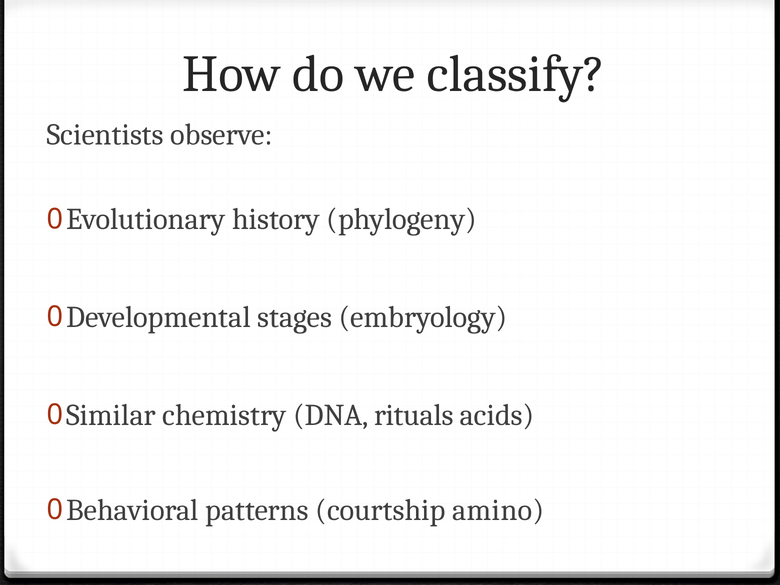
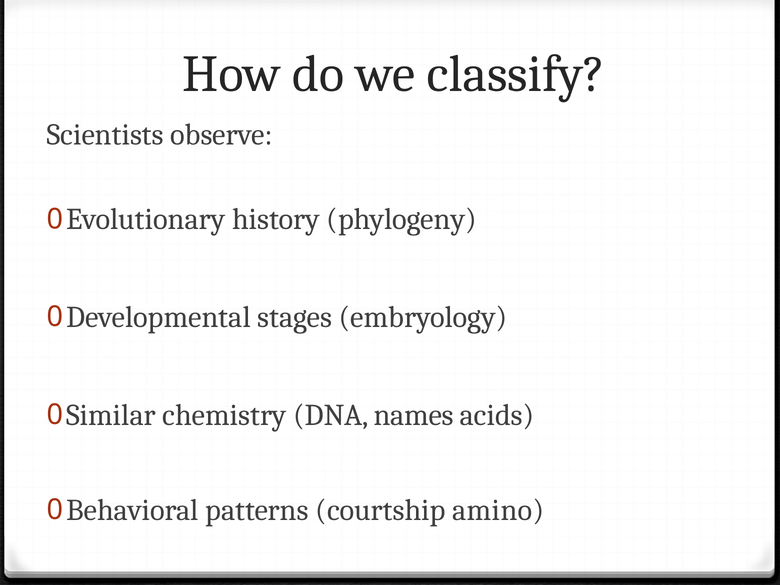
rituals: rituals -> names (414, 415)
